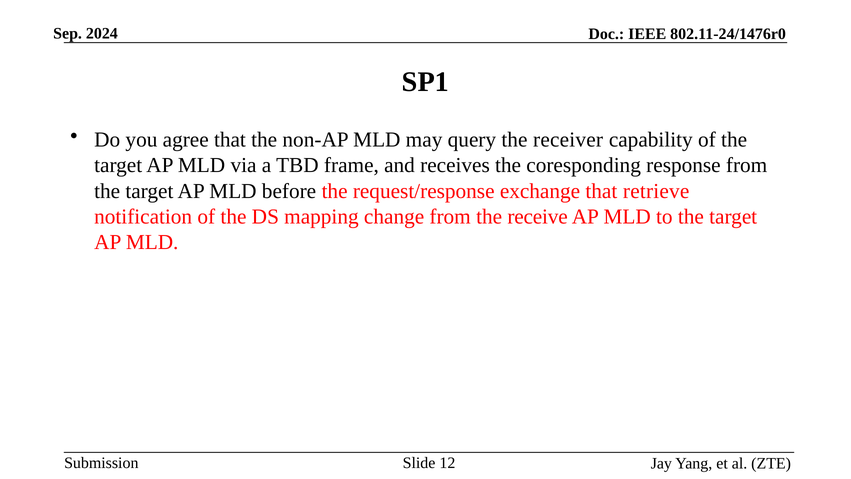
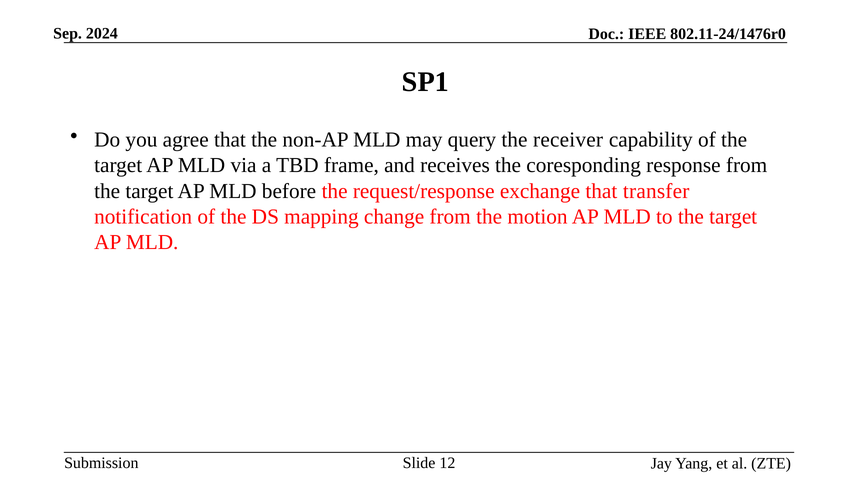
retrieve: retrieve -> transfer (656, 191)
receive: receive -> motion (537, 216)
